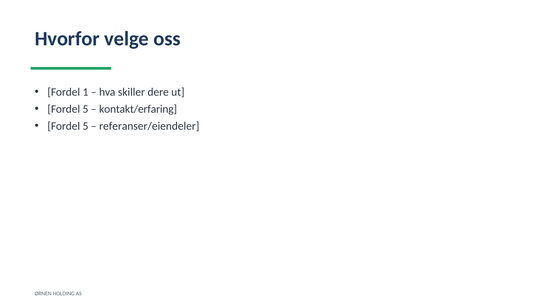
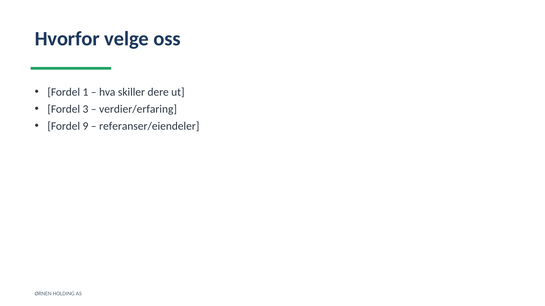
5: 5 -> 3 (85, 109)
kontakt/erfaring: kontakt/erfaring -> verdier/erfaring (138, 109)
5: 5 -> 9 (85, 126)
